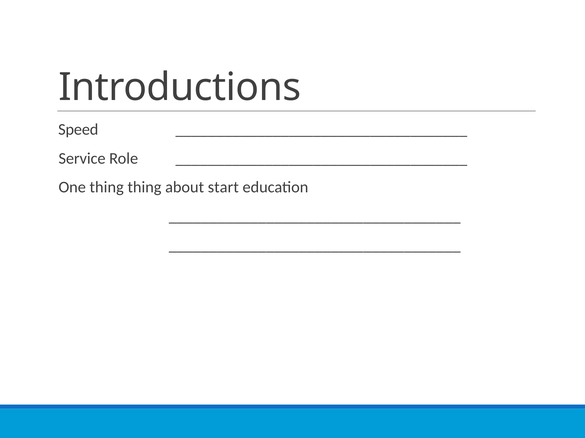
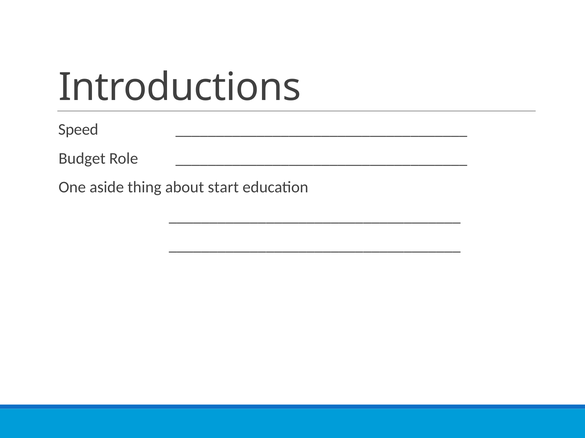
Service: Service -> Budget (82, 159)
One thing: thing -> aside (107, 188)
